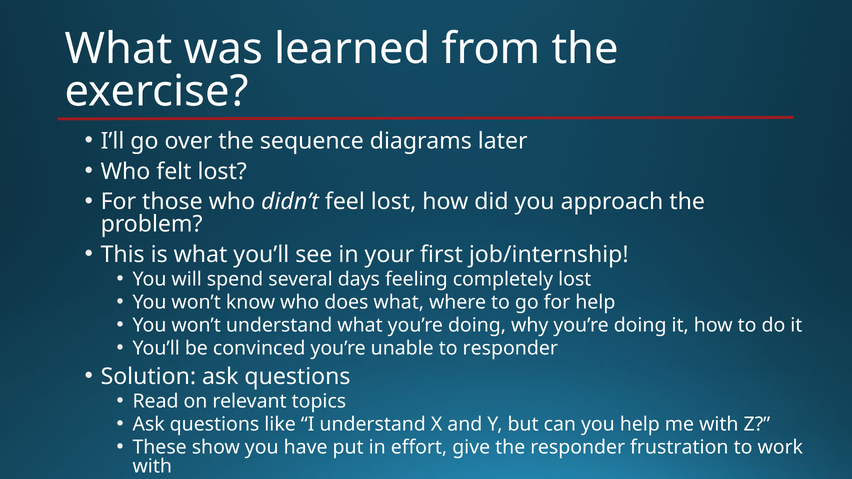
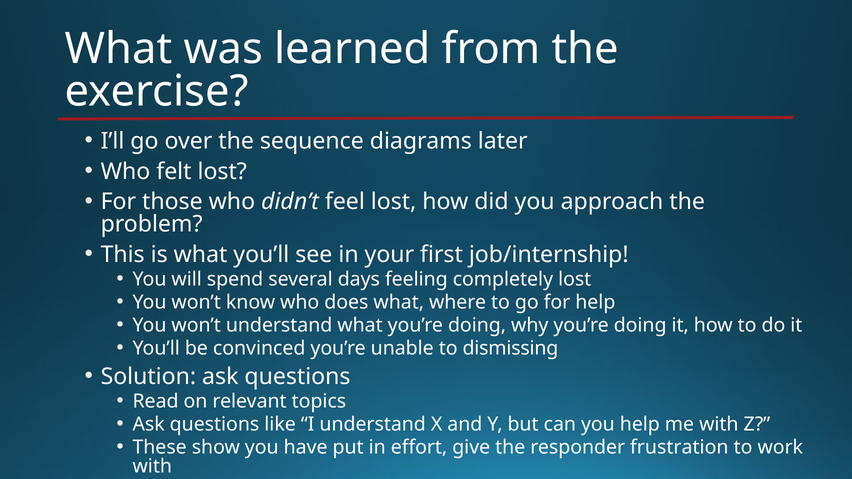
to responder: responder -> dismissing (510, 348)
